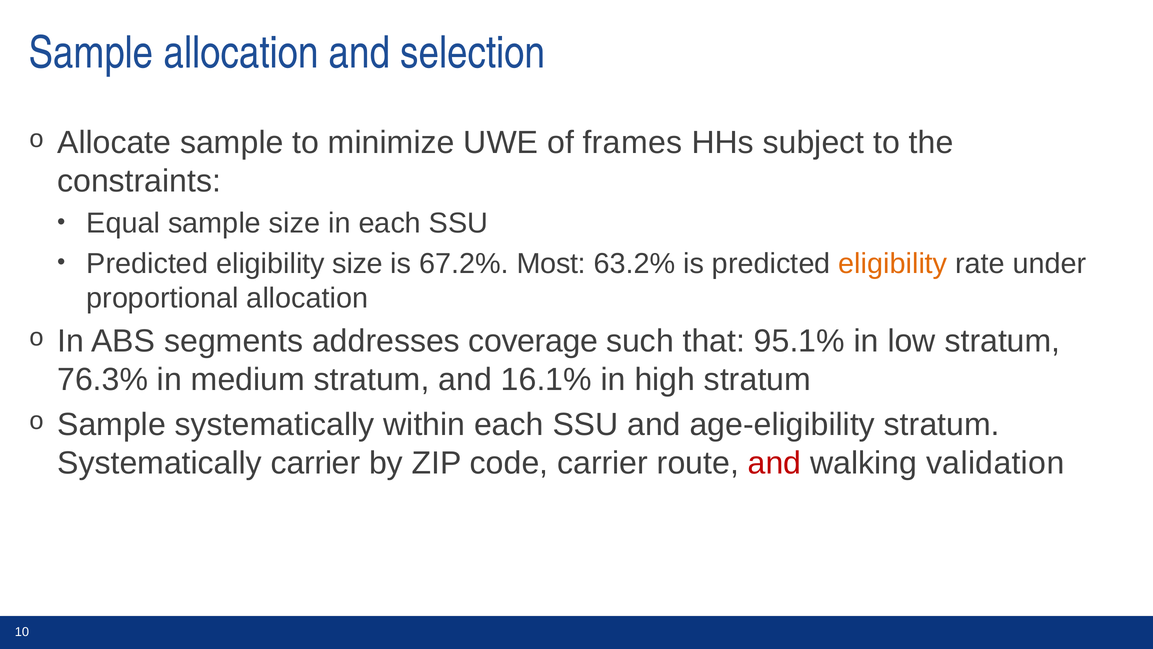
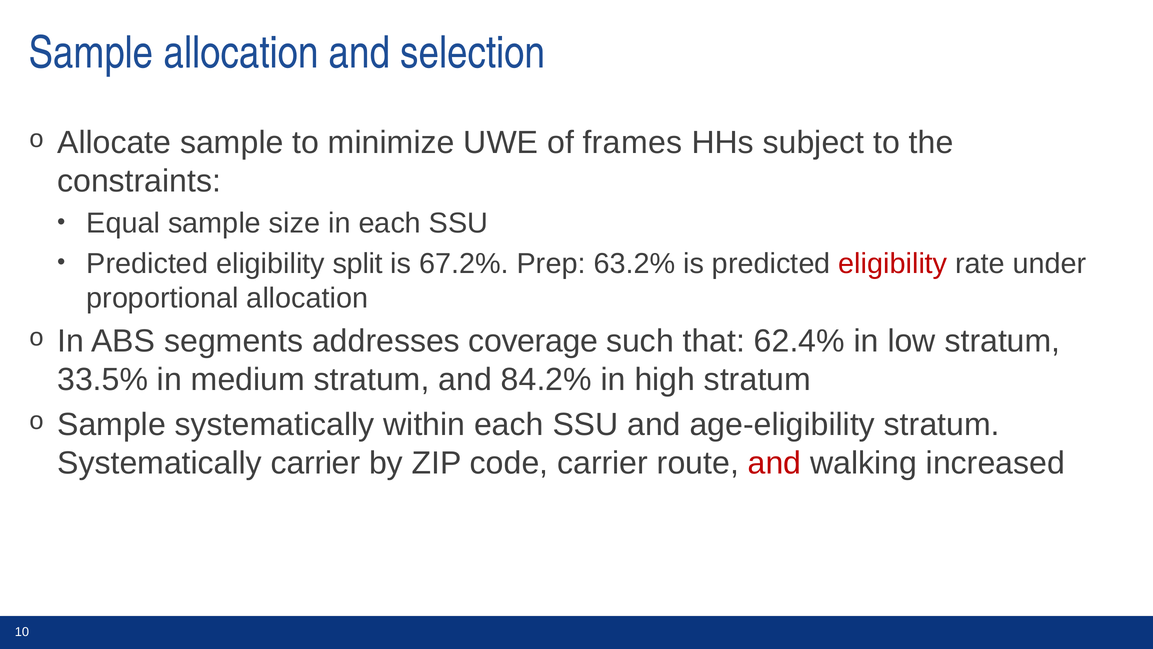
eligibility size: size -> split (358, 263)
Most: Most -> Prep (551, 263)
eligibility colour: orange -> red (893, 263)
95.1%: 95.1% -> 62.4% (799, 341)
76.3%: 76.3% -> 33.5% (103, 380)
16.1%: 16.1% -> 84.2% (546, 380)
validation: validation -> increased (995, 463)
